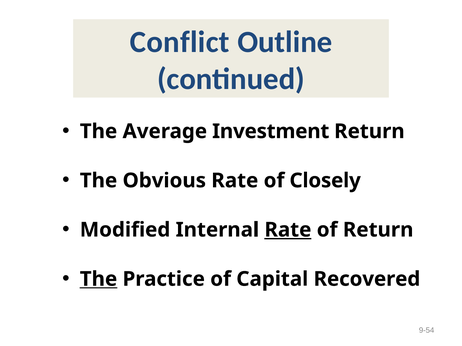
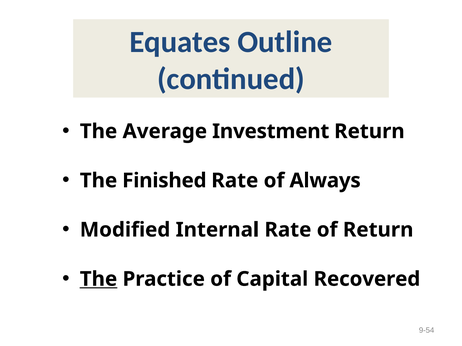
Conflict: Conflict -> Equates (180, 42)
Obvious: Obvious -> Finished (164, 181)
Closely: Closely -> Always (325, 181)
Rate underline: present -> none (288, 230)
